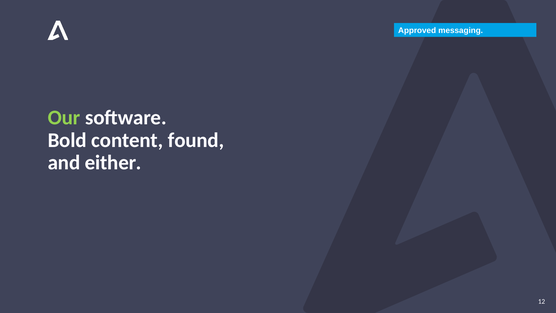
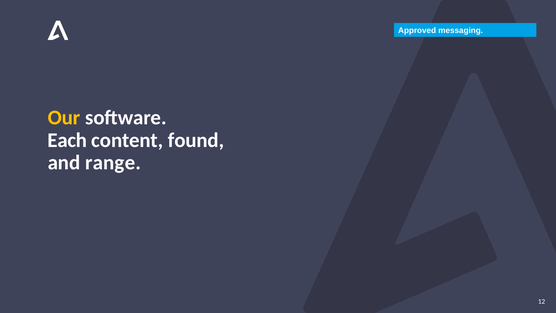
Our colour: light green -> yellow (64, 117)
Bold: Bold -> Each (67, 140)
either: either -> range (113, 163)
